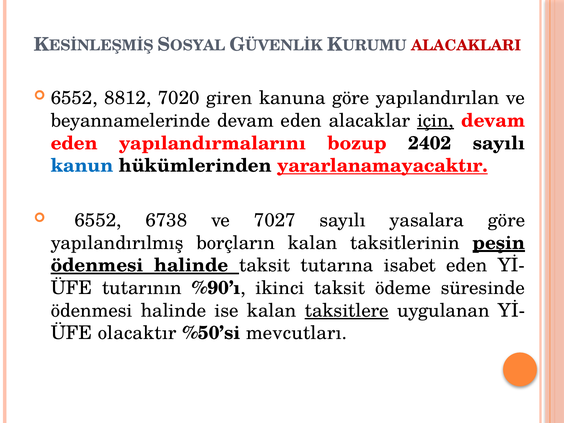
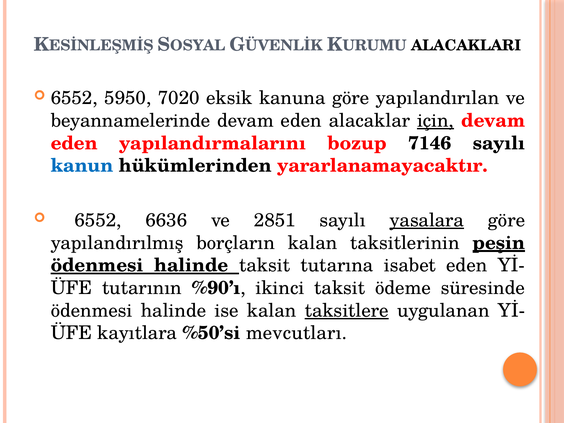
ALACAKLARI colour: red -> black (466, 46)
8812: 8812 -> 5950 (128, 98)
giren: giren -> eksik (229, 98)
2402: 2402 -> 7146 (430, 143)
yararlanamayacaktır underline: present -> none (382, 166)
6738: 6738 -> 6636 (166, 220)
7027: 7027 -> 2851 (275, 220)
yasalara underline: none -> present (427, 220)
olacaktır: olacaktır -> kayıtlara (137, 333)
